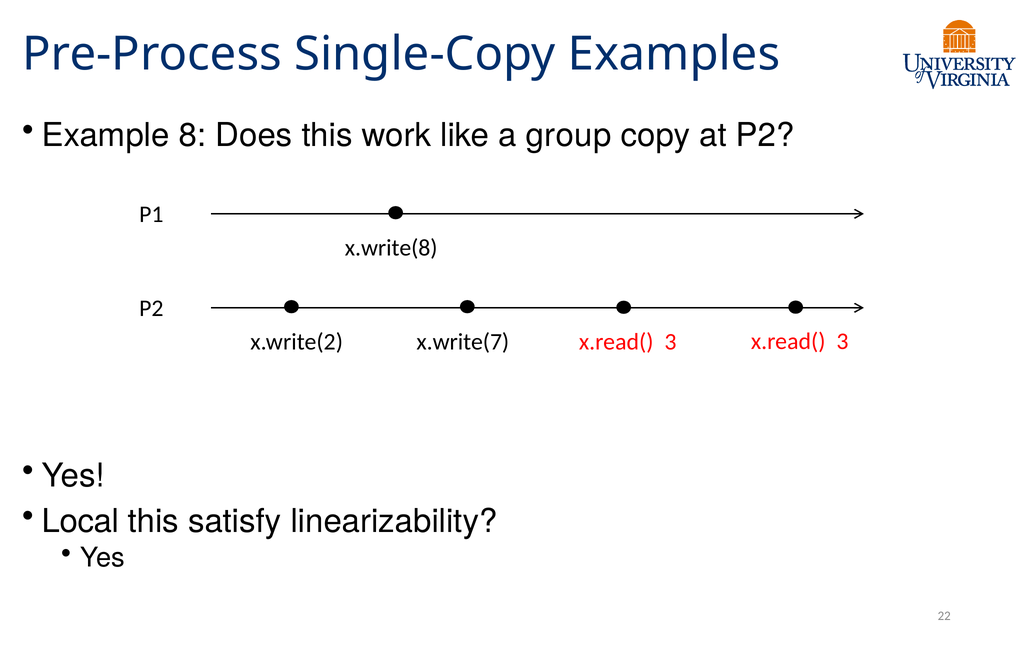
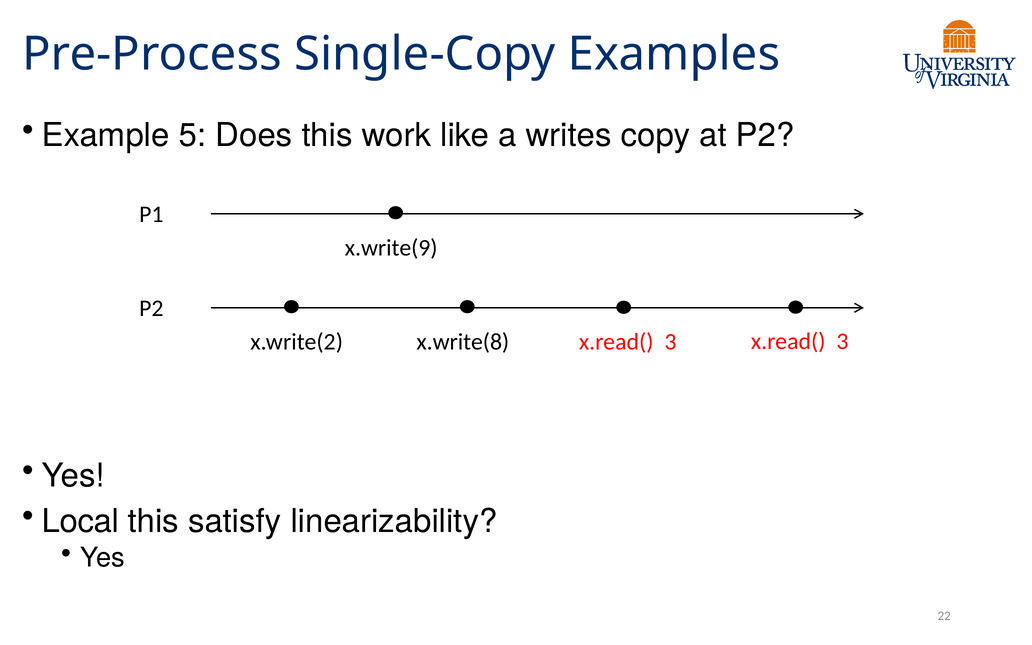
8: 8 -> 5 (193, 136)
group: group -> writes (569, 136)
x.write(8: x.write(8 -> x.write(9 (391, 248)
x.write(7: x.write(7 -> x.write(8 (463, 342)
